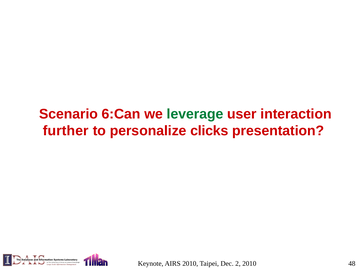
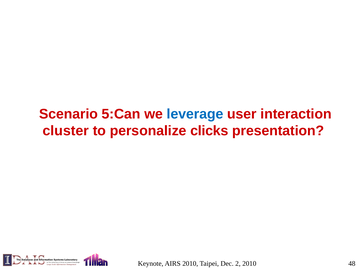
6:Can: 6:Can -> 5:Can (121, 114)
leverage colour: green -> blue (195, 114)
further: further -> cluster (66, 131)
